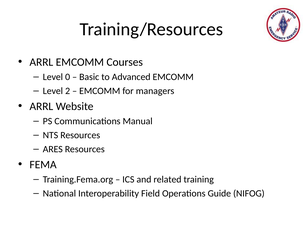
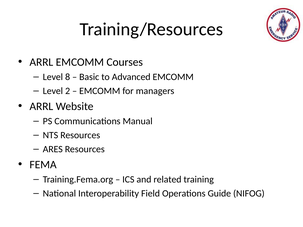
0: 0 -> 8 (68, 77)
